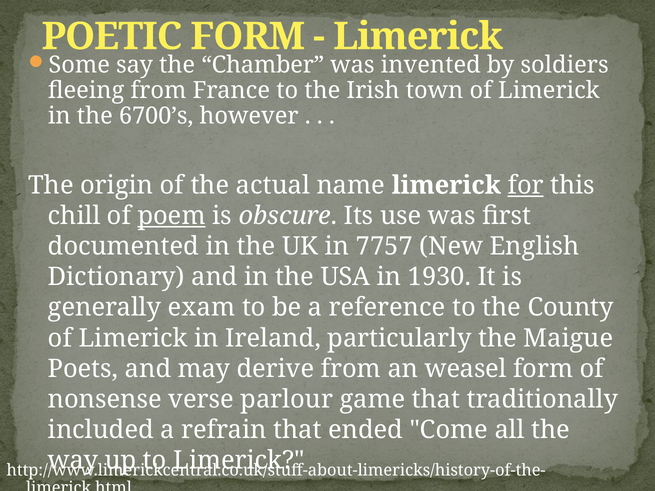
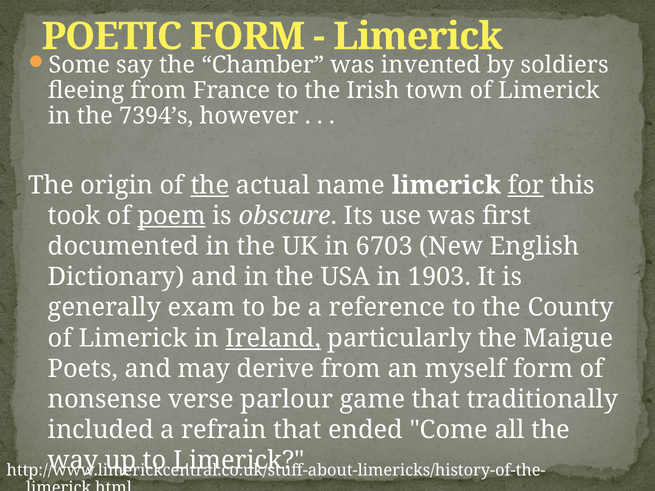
6700’s: 6700’s -> 7394’s (156, 116)
the underline: none -> present (210, 185)
chill: chill -> took (74, 216)
7757: 7757 -> 6703 (384, 247)
1930: 1930 -> 1903 (439, 277)
Ireland underline: none -> present (273, 338)
weasel: weasel -> myself (466, 369)
